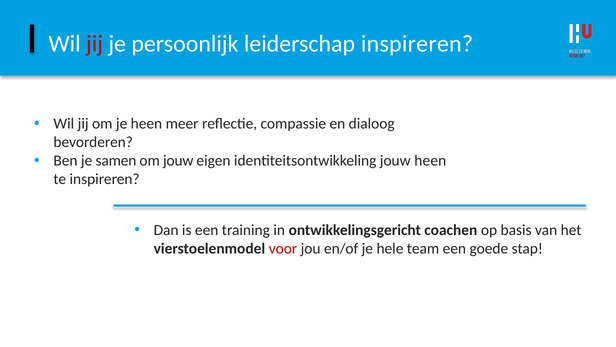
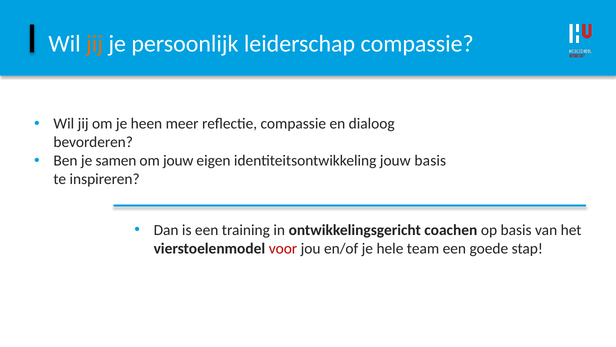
jij colour: red -> orange (95, 44)
leiderschap inspireren: inspireren -> compassie (417, 44)
jouw heen: heen -> basis (430, 161)
